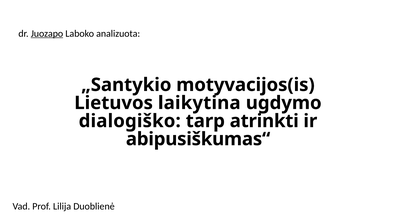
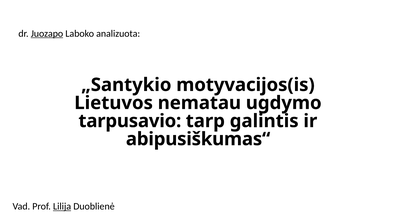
laikytina: laikytina -> nematau (199, 103)
dialogiško: dialogiško -> tarpusavio (130, 121)
atrinkti: atrinkti -> galintis (264, 121)
Lilija underline: none -> present (62, 206)
